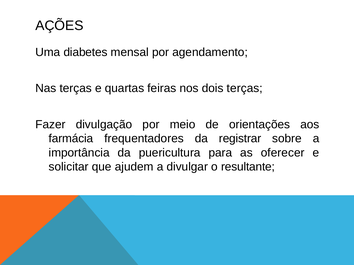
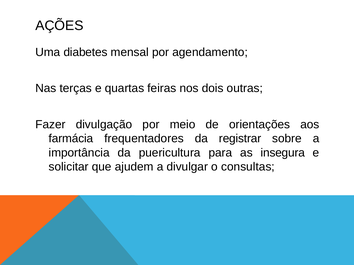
dois terças: terças -> outras (245, 88)
oferecer: oferecer -> insegura (283, 153)
resultante: resultante -> consultas (248, 167)
